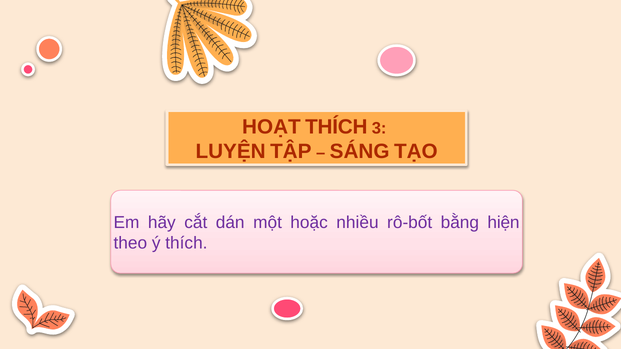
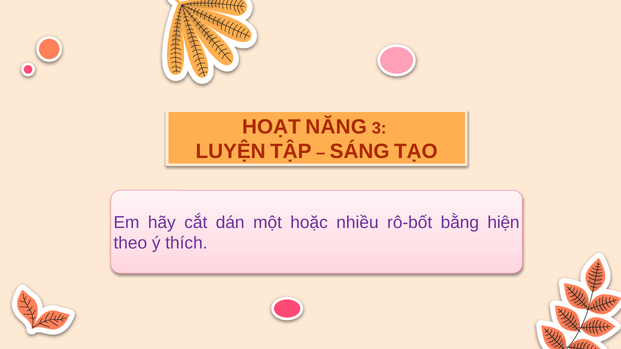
HOẠT THÍCH: THÍCH -> NĂNG (336, 127)
